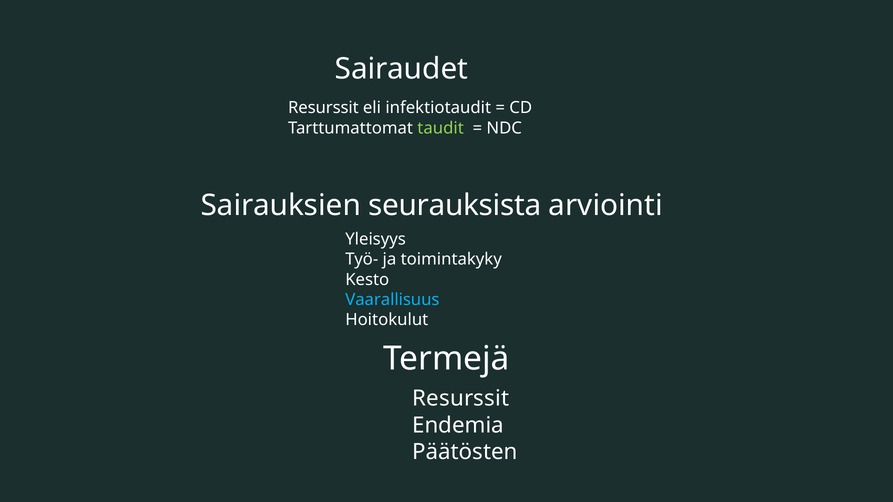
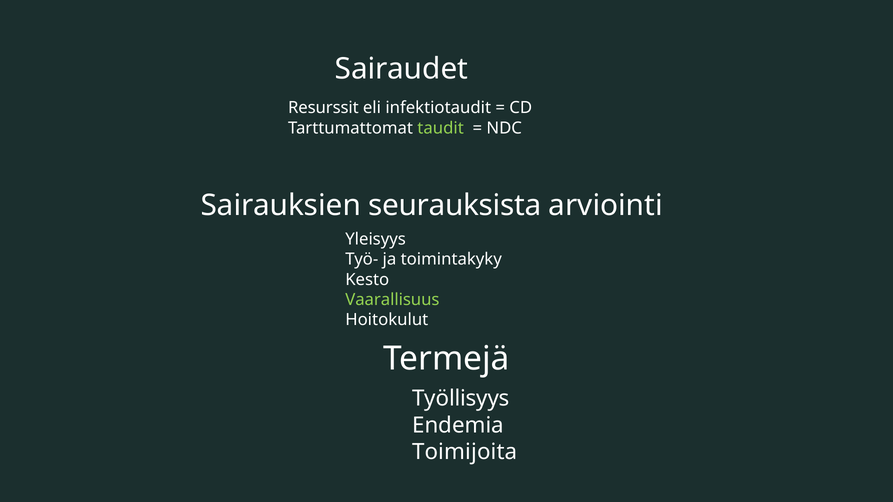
Vaarallisuus colour: light blue -> light green (392, 300)
Resurssit: Resurssit -> Työllisyys (461, 399)
Päätösten: Päätösten -> Toimijoita (465, 452)
